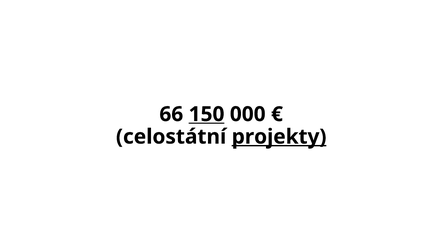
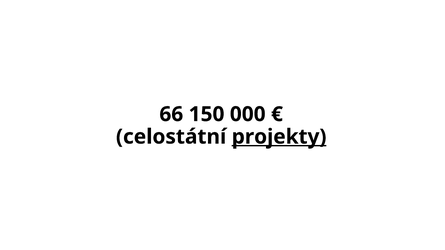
150 underline: present -> none (207, 114)
